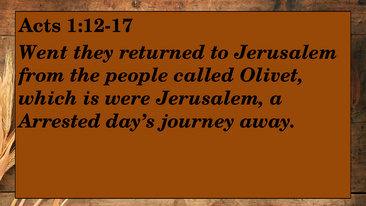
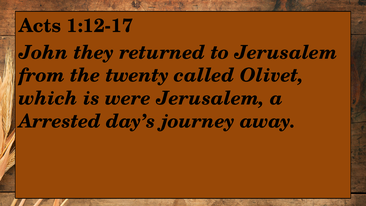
Went: Went -> John (43, 53)
people: people -> twenty (137, 75)
